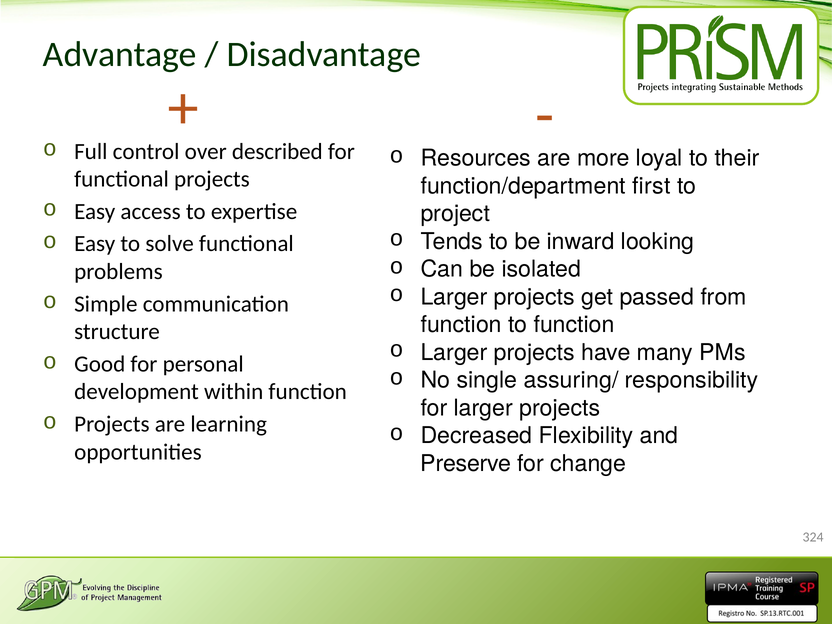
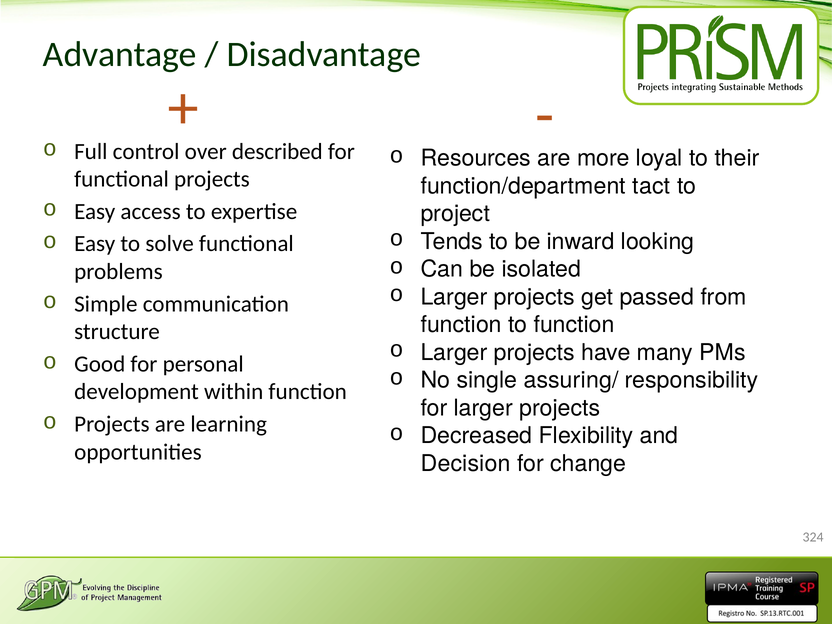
first: first -> tact (651, 186)
Preserve: Preserve -> Decision (466, 463)
